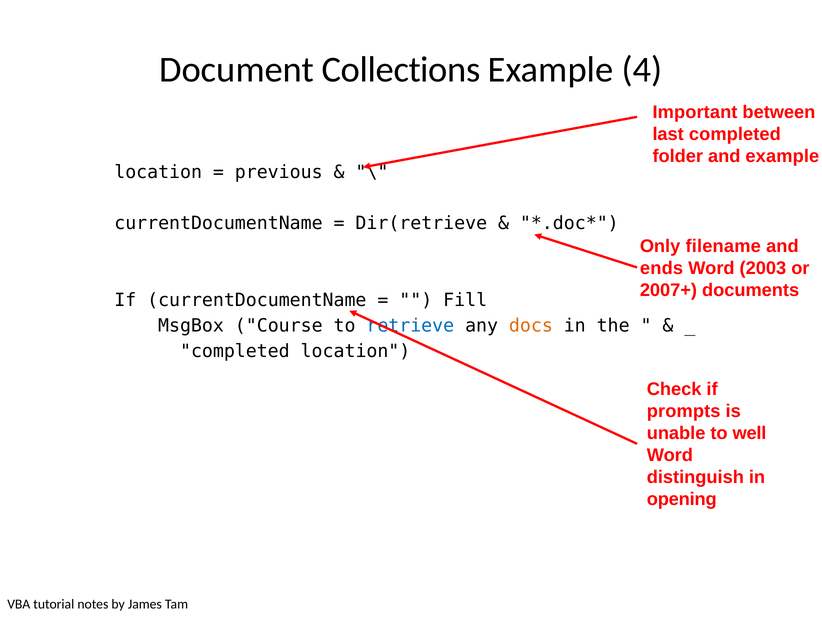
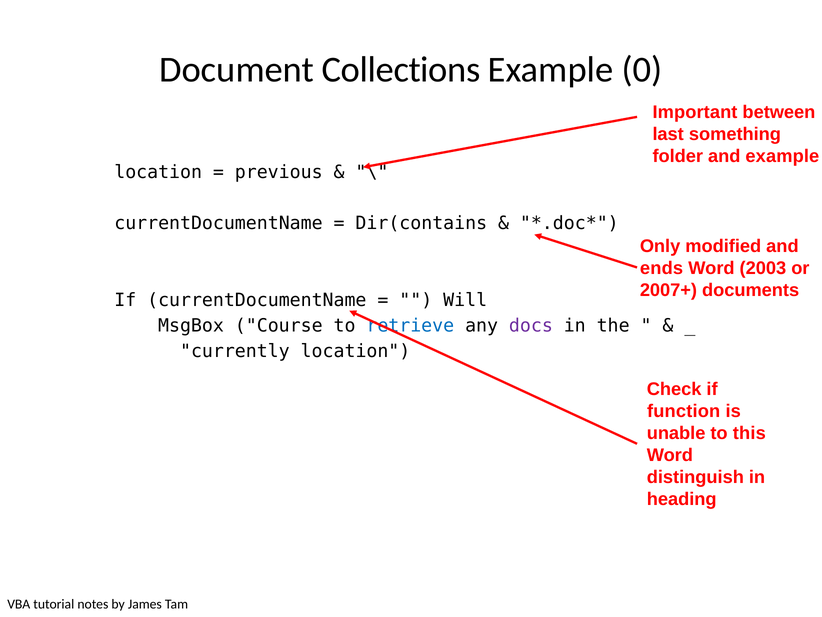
4: 4 -> 0 (642, 70)
last completed: completed -> something (735, 134)
Dir(retrieve: Dir(retrieve -> Dir(contains (421, 223)
filename: filename -> modified (723, 246)
Fill: Fill -> Will (465, 300)
docs colour: orange -> purple (531, 325)
completed: completed -> currently (235, 351)
prompts: prompts -> function (684, 411)
well: well -> this (749, 433)
opening: opening -> heading (682, 499)
